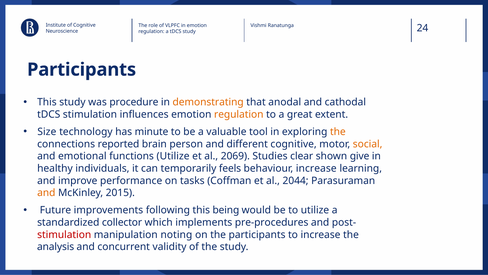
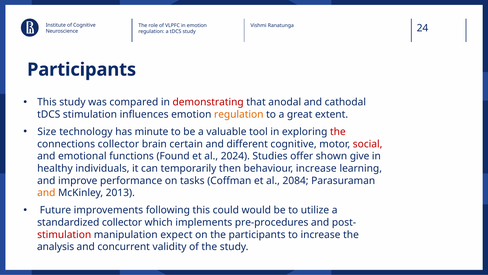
procedure: procedure -> compared (134, 102)
demonstrating colour: orange -> red (208, 102)
the colour: orange -> red (338, 132)
connections reported: reported -> collector (118, 144)
person: person -> certain (186, 144)
social colour: orange -> red (368, 144)
functions Utilize: Utilize -> Found (173, 156)
2069: 2069 -> 2024 (235, 156)
clear: clear -> offer (302, 156)
feels: feels -> then (230, 168)
2044: 2044 -> 2084 (296, 180)
2015: 2015 -> 2013 (120, 193)
being: being -> could (226, 210)
noting: noting -> expect (176, 234)
